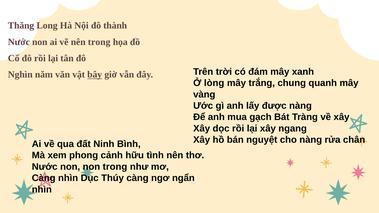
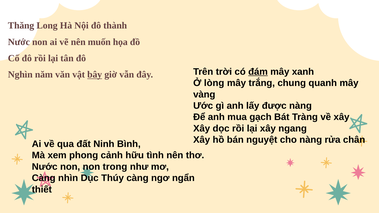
nên trong: trong -> muốn (99, 42)
đám underline: none -> present (258, 72)
nhìn: nhìn -> thiết (42, 190)
